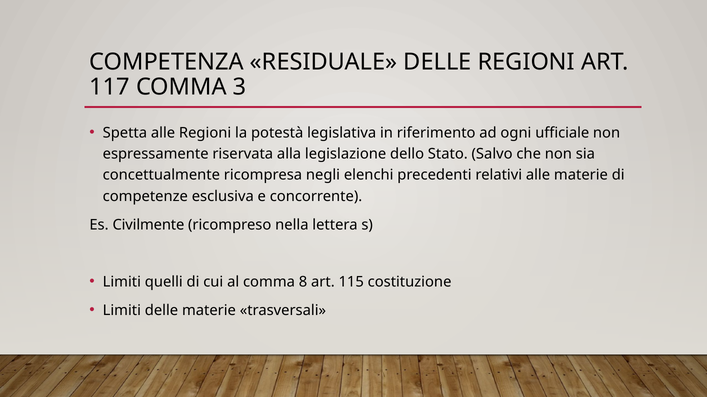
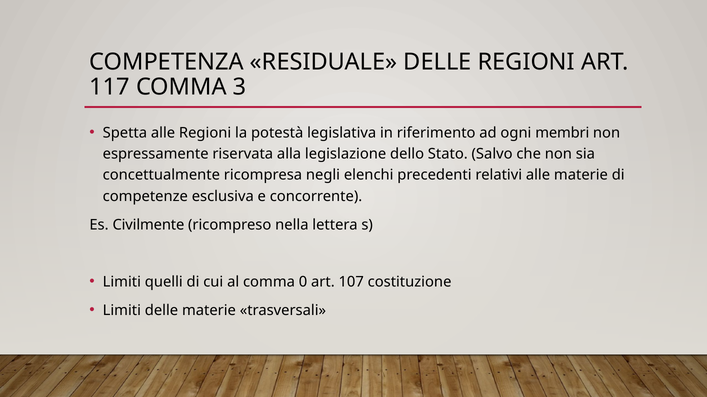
ufficiale: ufficiale -> membri (562, 133)
8: 8 -> 0 (303, 282)
115: 115 -> 107 (351, 282)
